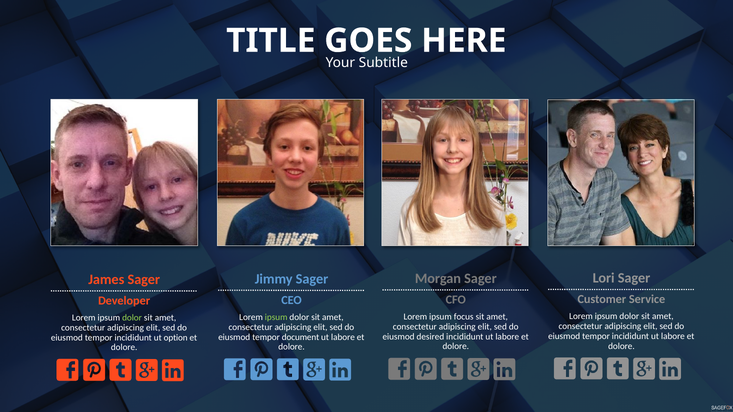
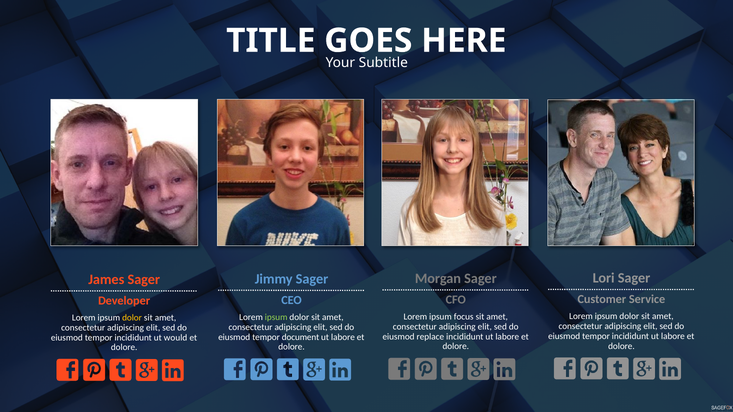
dolor colour: light green -> yellow (132, 318)
desired: desired -> replace (430, 337)
option: option -> would (176, 338)
